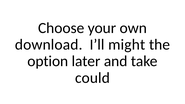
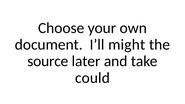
download: download -> document (49, 45)
option: option -> source (48, 61)
